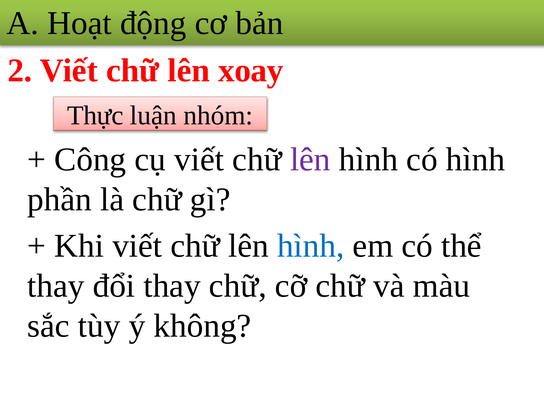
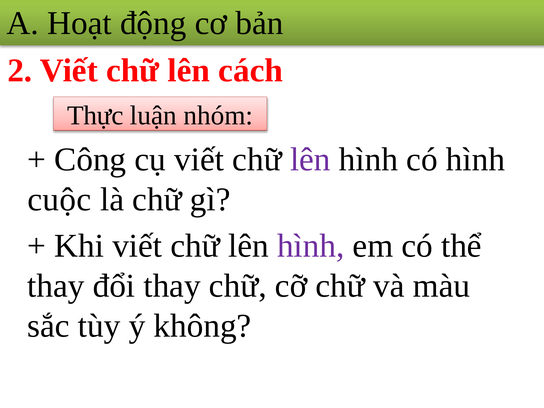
xoay: xoay -> cách (251, 70)
phần: phần -> cuộc (59, 199)
hình colour: blue -> purple (311, 246)
